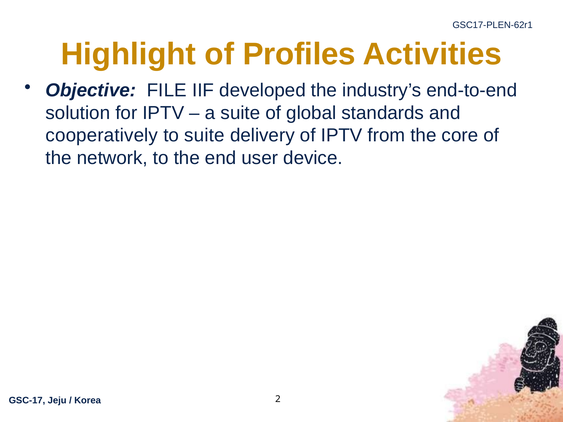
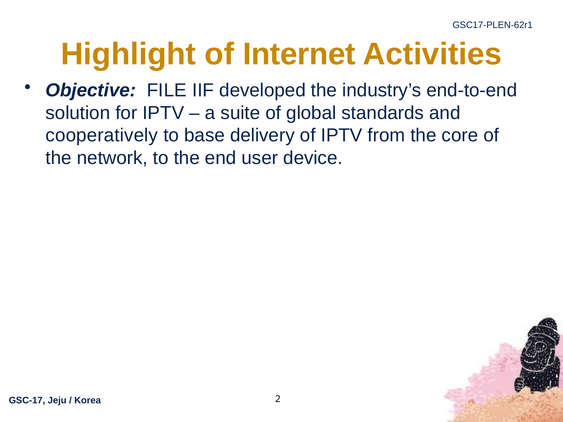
Profiles: Profiles -> Internet (299, 54)
to suite: suite -> base (205, 136)
